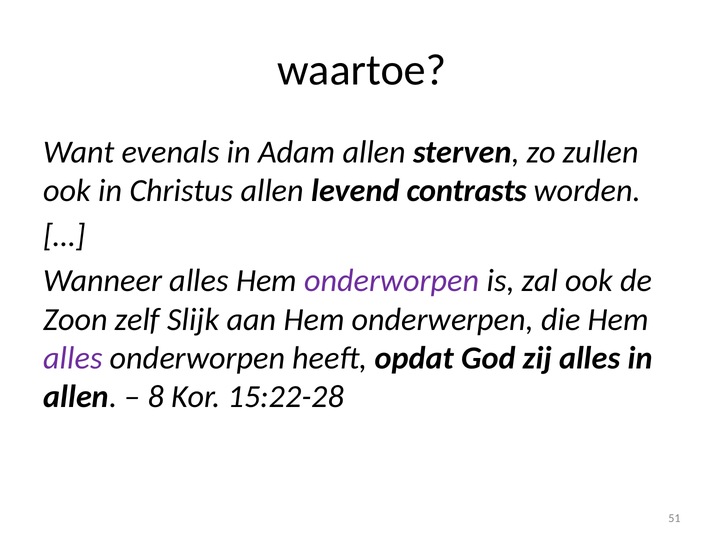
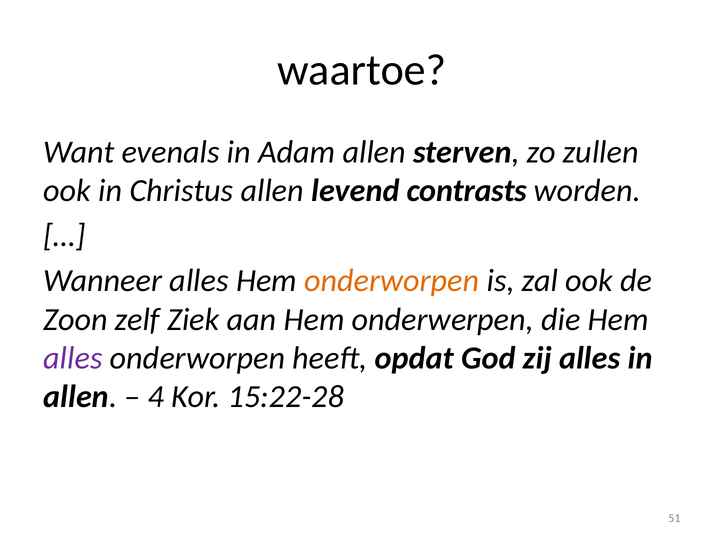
onderworpen colour: purple -> orange (392, 281)
Slijk: Slijk -> Ziek (193, 319)
8: 8 -> 4 (156, 397)
